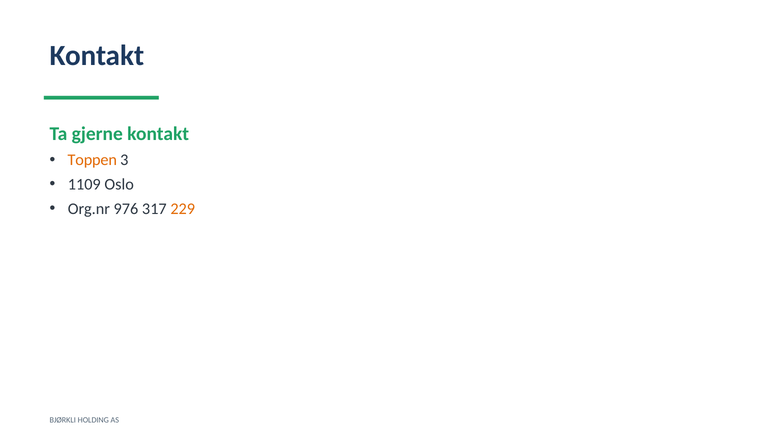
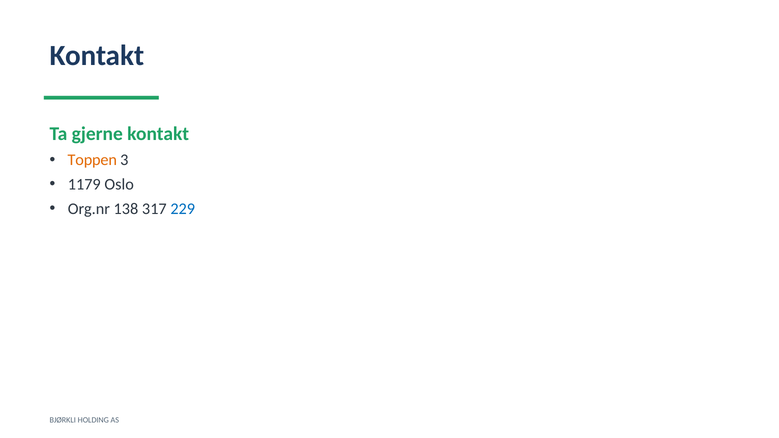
1109: 1109 -> 1179 (84, 185)
976: 976 -> 138 (126, 209)
229 colour: orange -> blue (183, 209)
